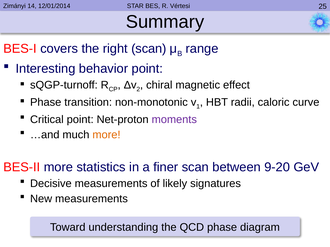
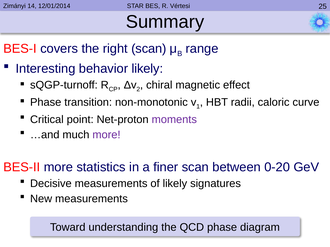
behavior point: point -> likely (147, 69)
more colour: orange -> purple (106, 135)
9-20: 9-20 -> 0-20 (277, 167)
